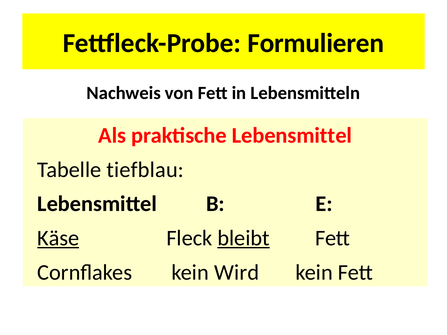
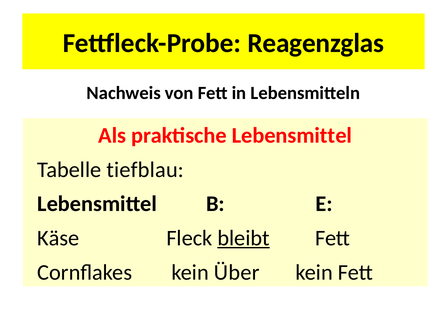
Formulieren: Formulieren -> Reagenzglas (316, 43)
Käse underline: present -> none (58, 238)
Wird: Wird -> Über (237, 273)
